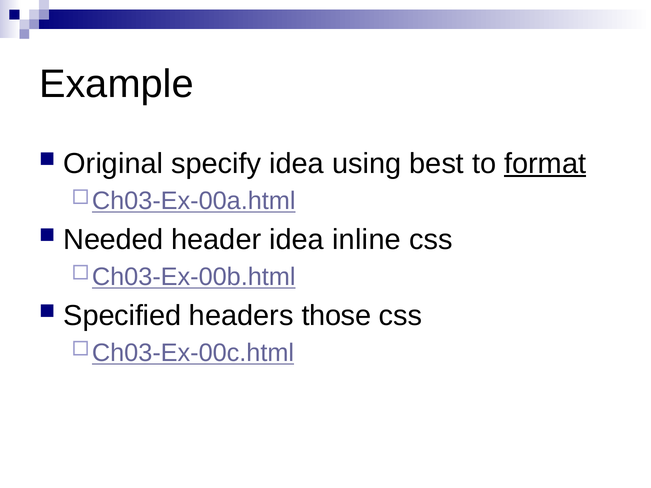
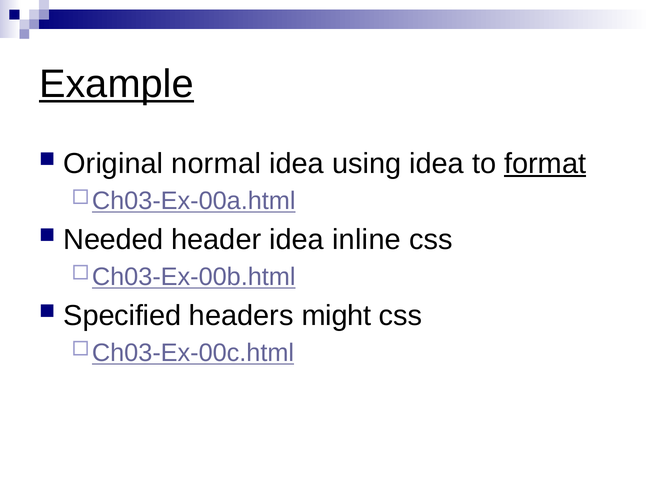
Example underline: none -> present (116, 84)
specify: specify -> normal (216, 164)
using best: best -> idea (437, 164)
those: those -> might (336, 316)
